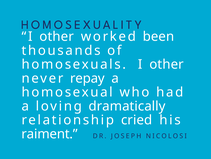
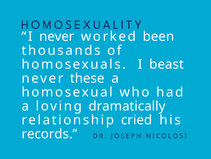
other: other -> never (57, 36)
homosexuals I other: other -> beast (167, 64)
repay: repay -> these (87, 78)
raiment: raiment -> records (49, 133)
